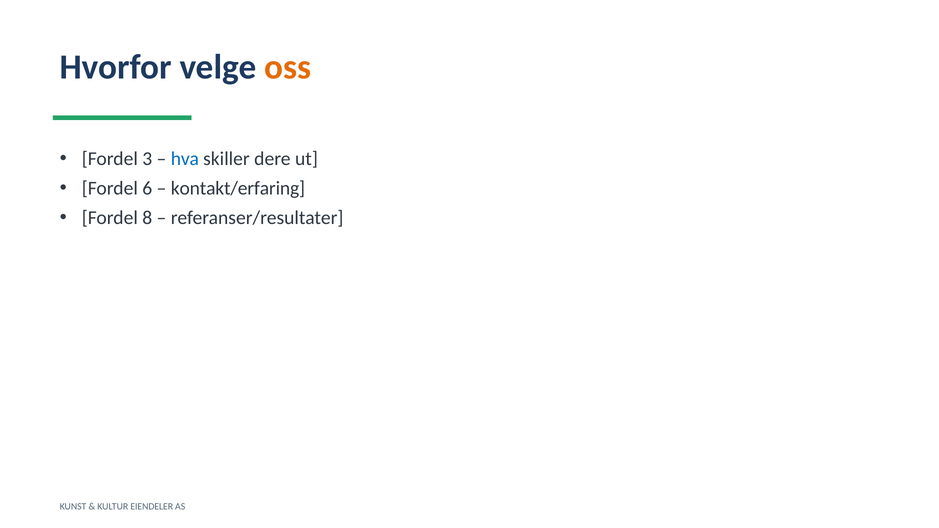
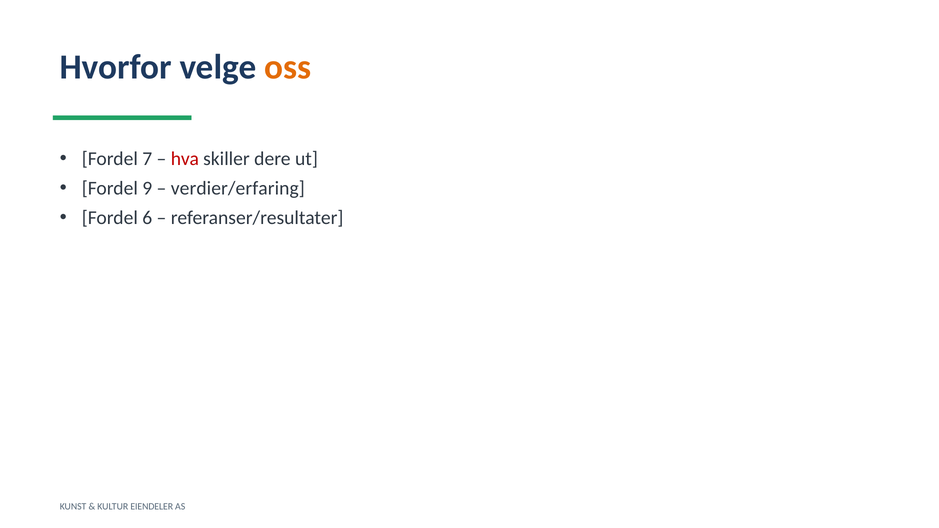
3: 3 -> 7 (147, 159)
hva colour: blue -> red (185, 159)
6: 6 -> 9 (147, 188)
kontakt/erfaring: kontakt/erfaring -> verdier/erfaring (238, 188)
8: 8 -> 6 (147, 218)
